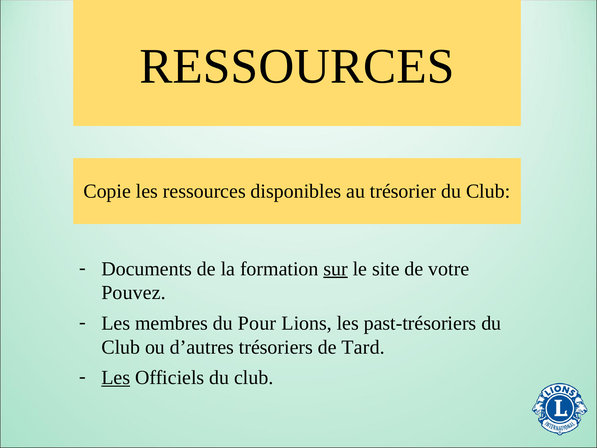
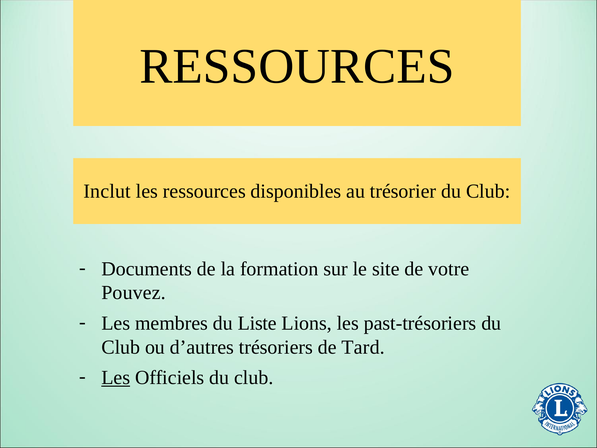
Copie: Copie -> Inclut (107, 191)
sur underline: present -> none (336, 269)
Pour: Pour -> Liste (257, 323)
